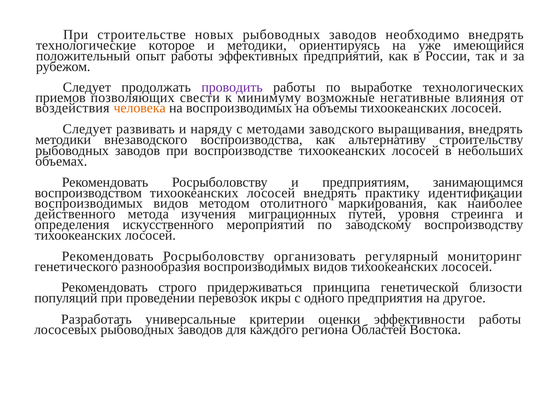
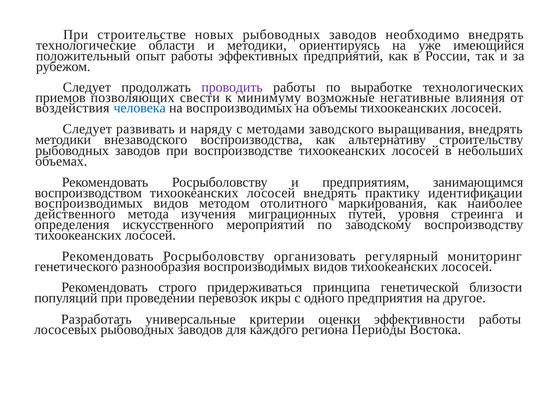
которое: которое -> области (172, 45)
человека colour: orange -> blue (140, 108)
Областей: Областей -> Периоды (379, 330)
